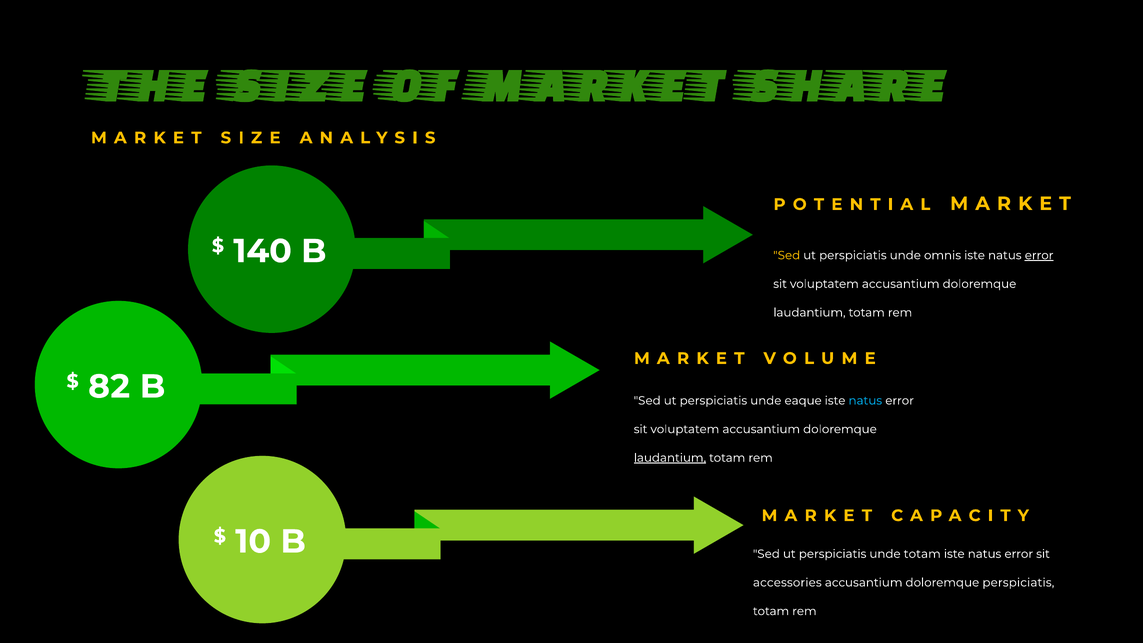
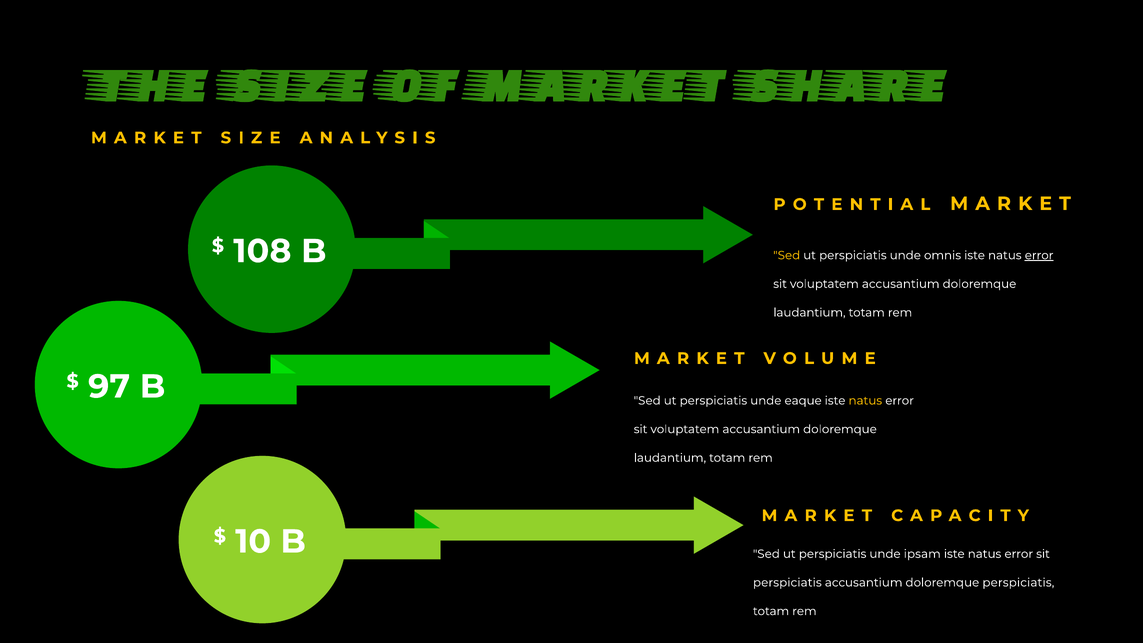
140: 140 -> 108 (262, 251)
82: 82 -> 97 (109, 387)
natus colour: light blue -> yellow (865, 401)
laudantium underline: present -> none (670, 458)
unde totam: totam -> ipsam (922, 554)
accessories: accessories -> perspiciatis (787, 583)
